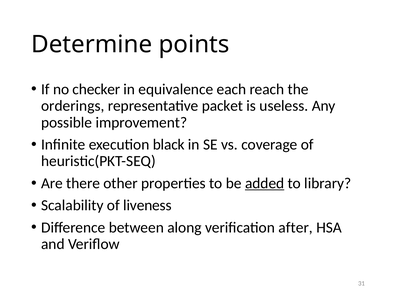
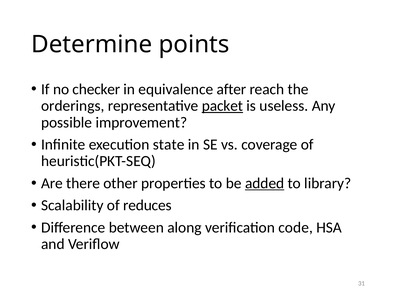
each: each -> after (231, 89)
packet underline: none -> present (222, 106)
black: black -> state (169, 145)
liveness: liveness -> reduces (147, 205)
after: after -> code (296, 227)
